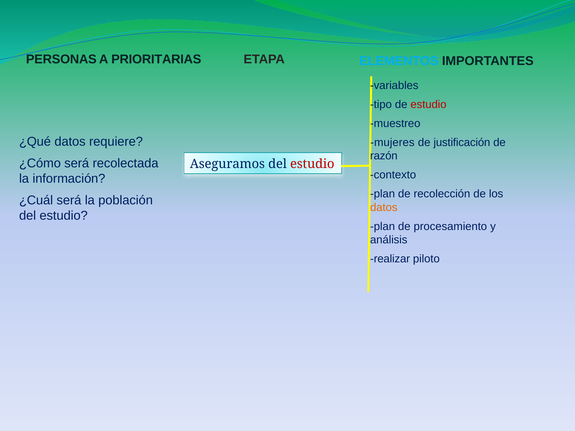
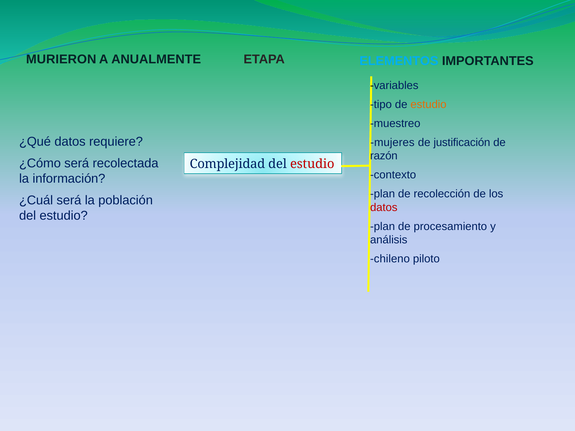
PERSONAS: PERSONAS -> MURIERON (61, 59)
PRIORITARIAS: PRIORITARIAS -> ANUALMENTE (156, 59)
estudio colour: red -> orange (429, 105)
Aseguramos: Aseguramos -> Complejidad (227, 164)
datos colour: orange -> red (384, 207)
realizar: realizar -> chileno (390, 259)
